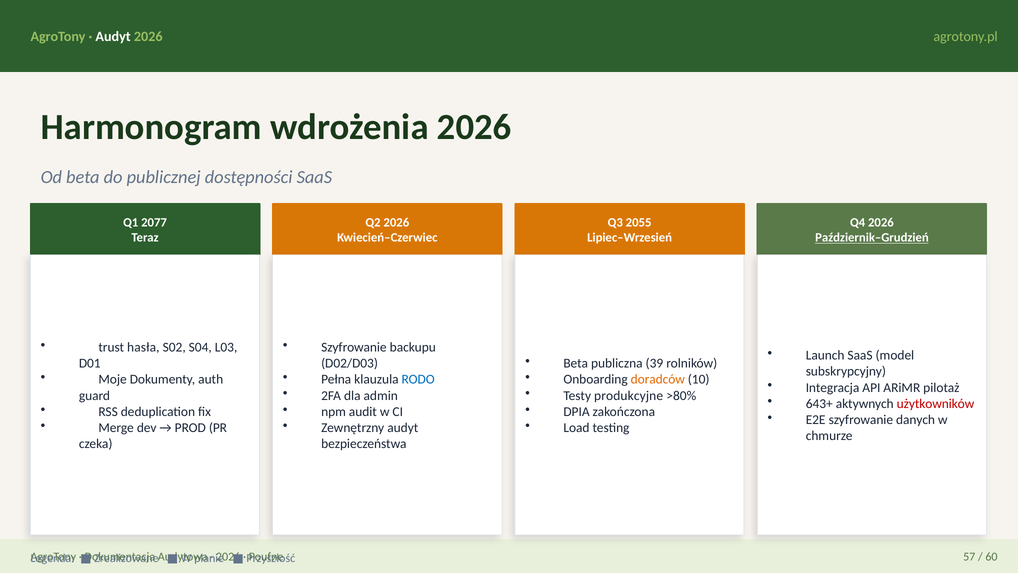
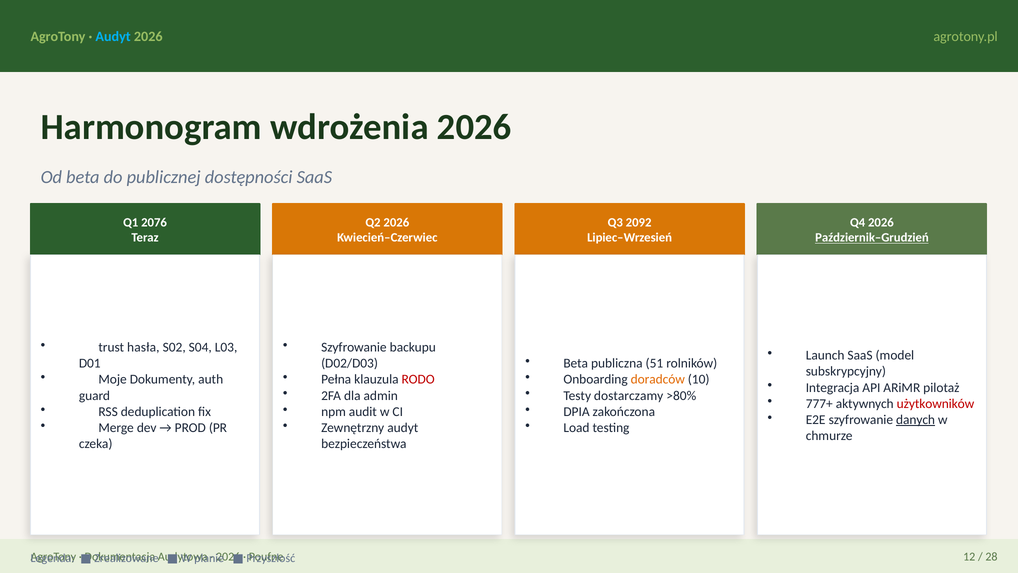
Audyt colour: white -> light blue (113, 37)
2077: 2077 -> 2076 (154, 222)
2055: 2055 -> 2092 (639, 222)
39: 39 -> 51 (654, 363)
RODO colour: blue -> red (418, 379)
produkcyjne: produkcyjne -> dostarczamy (629, 395)
643+: 643+ -> 777+ (819, 403)
danych underline: none -> present (916, 420)
57: 57 -> 12 (969, 557)
60: 60 -> 28 (991, 557)
